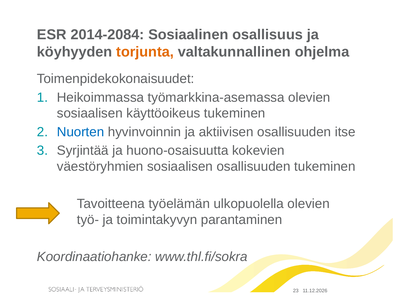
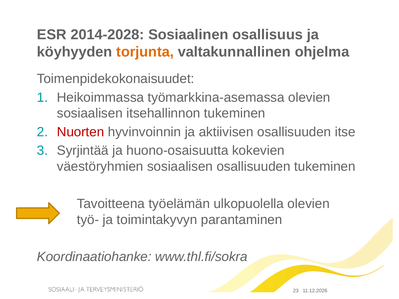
2014-2084: 2014-2084 -> 2014-2028 (107, 35)
käyttöoikeus: käyttöoikeus -> itsehallinnon (163, 113)
Nuorten colour: blue -> red (81, 132)
